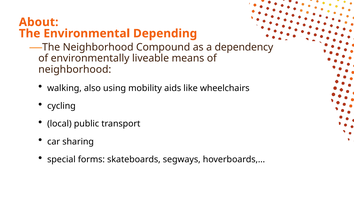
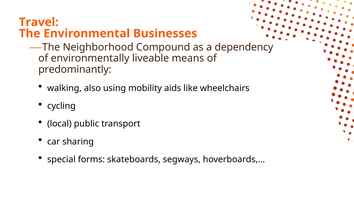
About: About -> Travel (39, 22)
Depending: Depending -> Businesses (165, 33)
neighborhood: neighborhood -> predominantly (75, 69)
